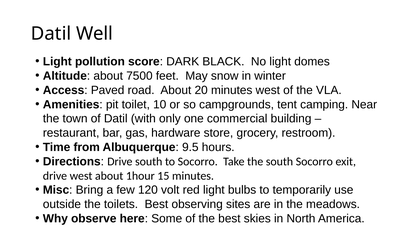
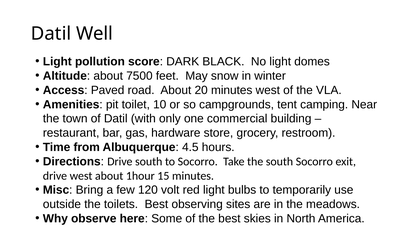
9.5: 9.5 -> 4.5 (190, 147)
